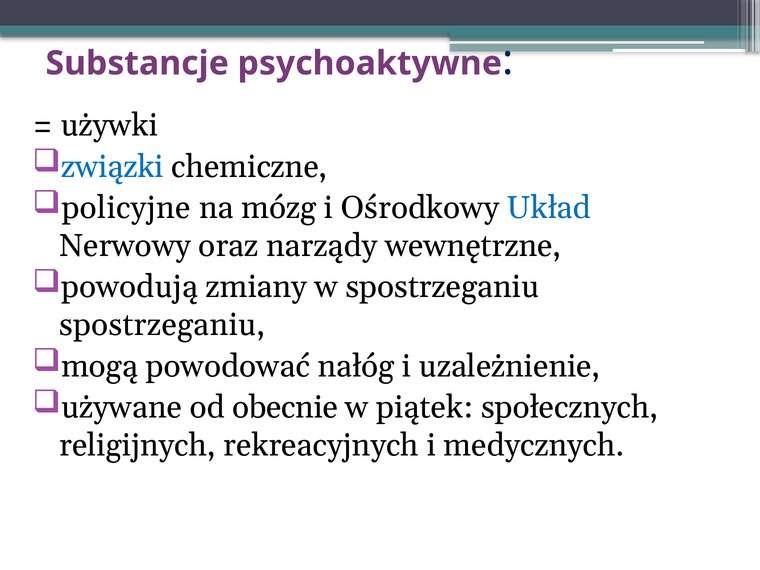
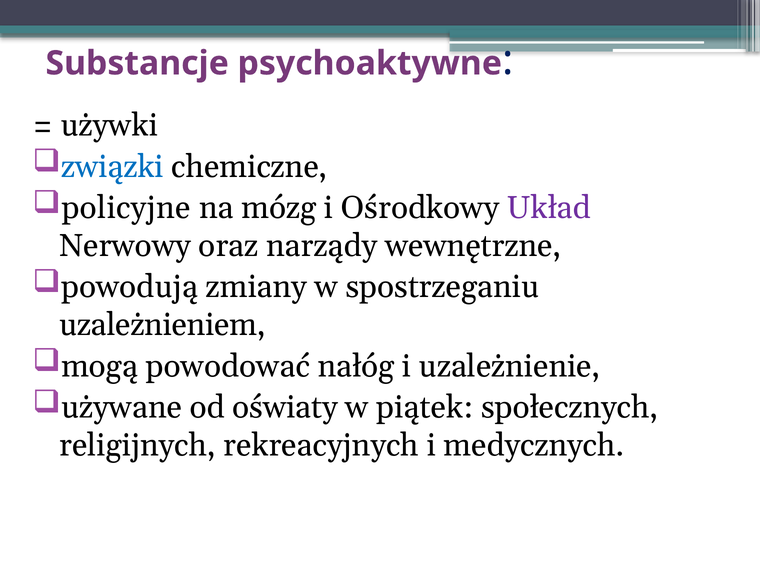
Układ colour: blue -> purple (549, 208)
spostrzeganiu: spostrzeganiu -> uzależnieniem (162, 325)
obecnie: obecnie -> oświaty (285, 407)
